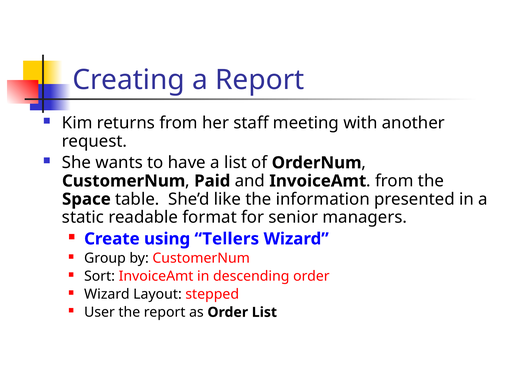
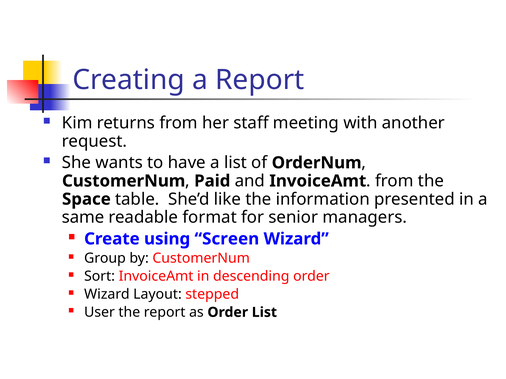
static: static -> same (83, 218)
Tellers: Tellers -> Screen (227, 239)
